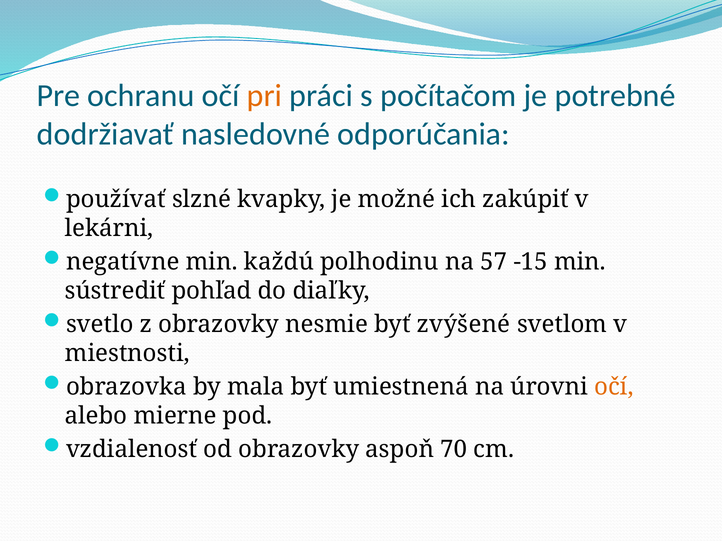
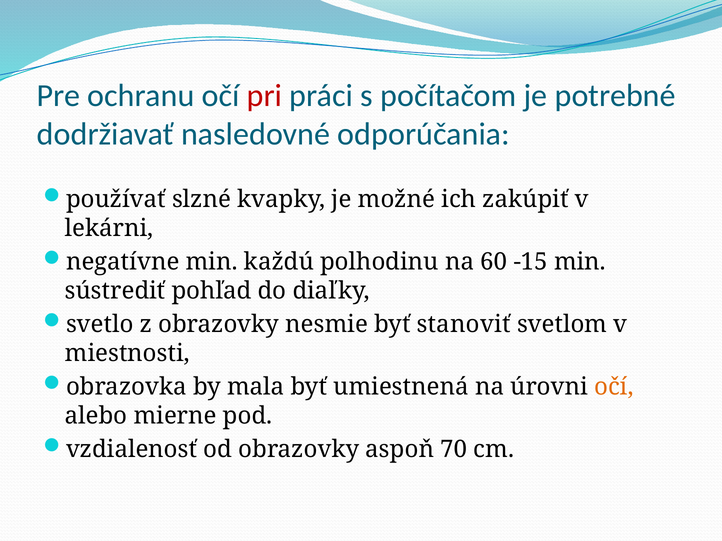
pri colour: orange -> red (264, 96)
57: 57 -> 60 (494, 262)
zvýšené: zvýšené -> stanoviť (464, 325)
